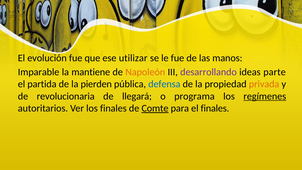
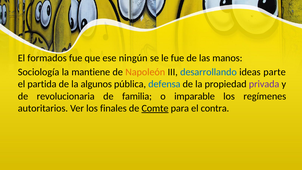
evolución: evolución -> formados (47, 58)
utilizar: utilizar -> ningún (133, 58)
Imparable: Imparable -> Sociología (39, 72)
desarrollando colour: purple -> blue (208, 72)
pierden: pierden -> algunos (96, 84)
privada colour: orange -> purple (264, 84)
llegará: llegará -> familia (137, 96)
programa: programa -> imparable (195, 96)
regímenes underline: present -> none (265, 96)
el finales: finales -> contra (215, 108)
